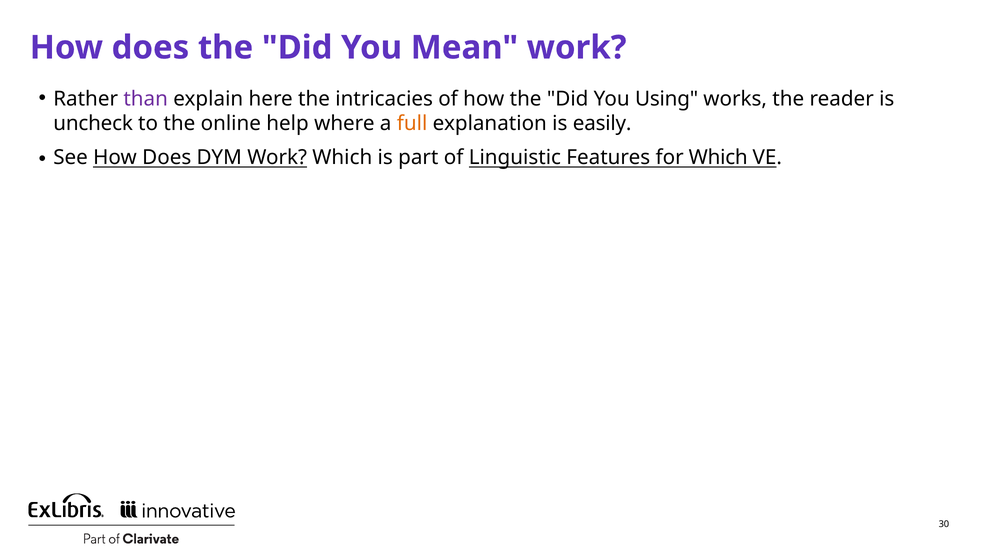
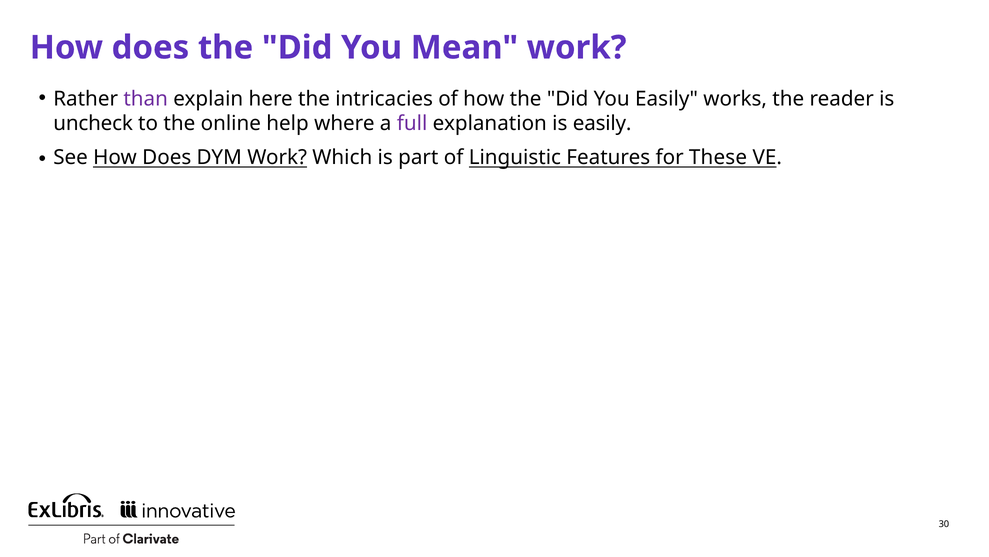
You Using: Using -> Easily (666, 99)
full colour: orange -> purple (412, 123)
for Which: Which -> These (718, 157)
